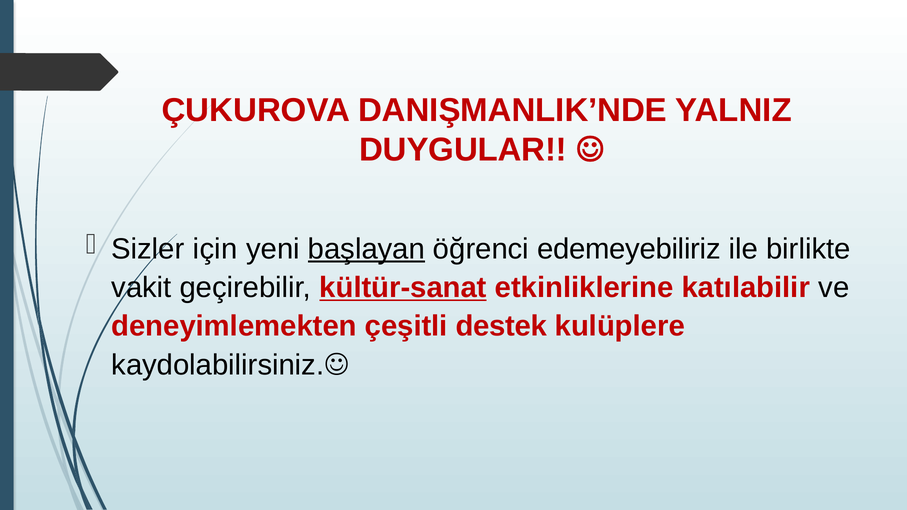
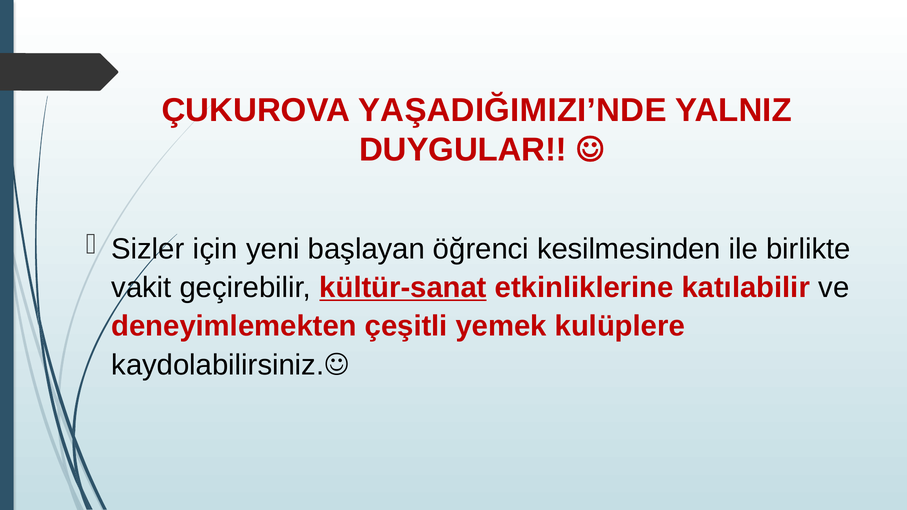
DANIŞMANLIK’NDE: DANIŞMANLIK’NDE -> YAŞADIĞIMIZI’NDE (512, 110)
başlayan underline: present -> none (366, 249)
edemeyebiliriz: edemeyebiliriz -> kesilmesinden (629, 249)
destek: destek -> yemek (501, 326)
